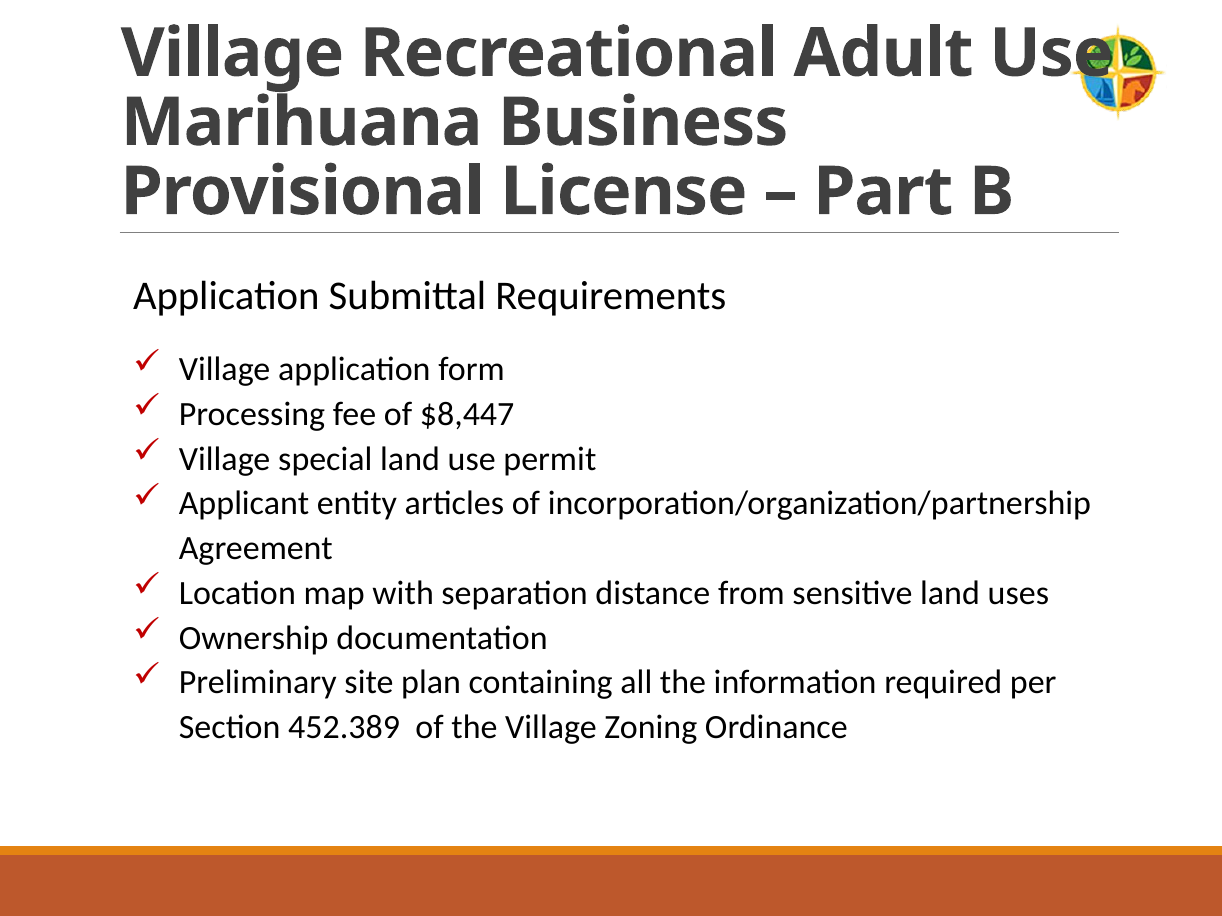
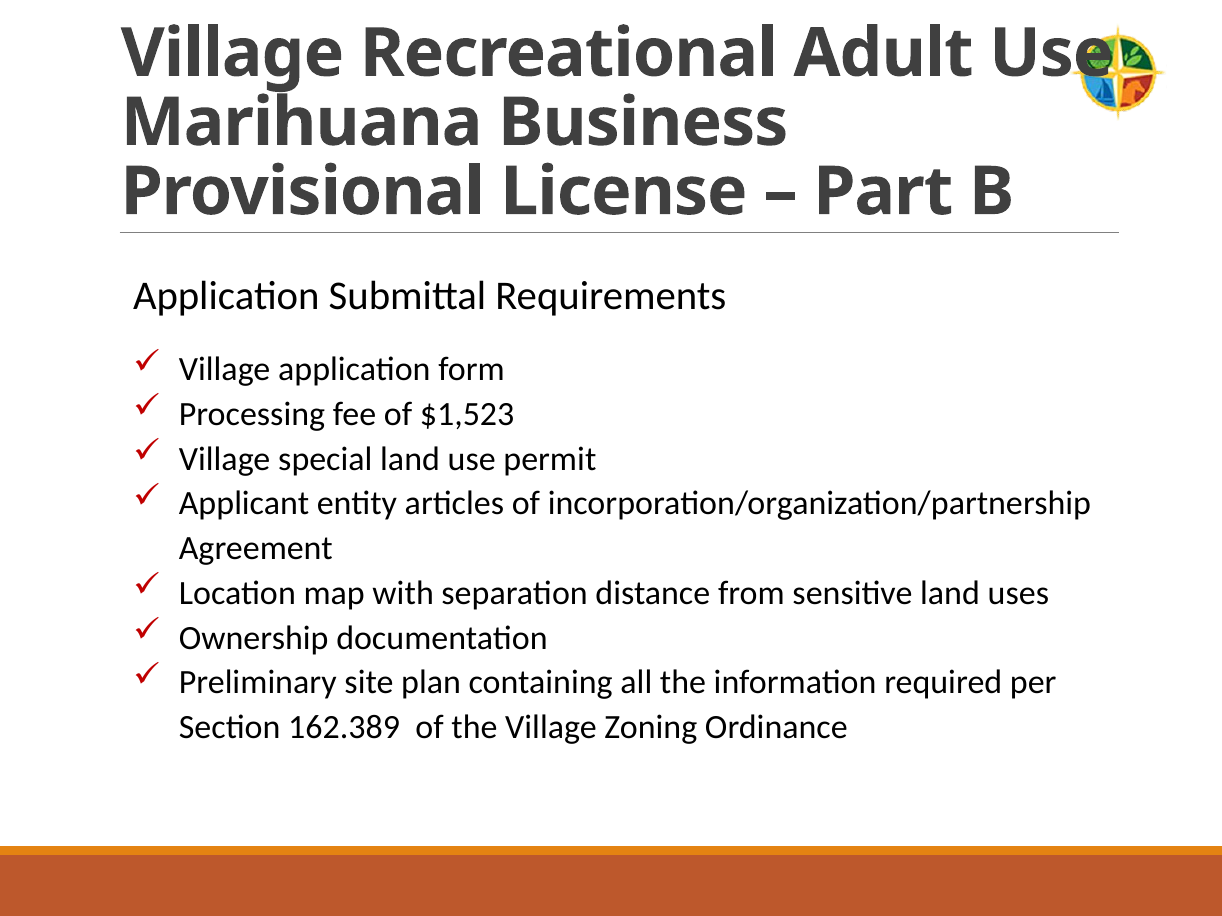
$8,447: $8,447 -> $1,523 (467, 414)
452.389: 452.389 -> 162.389 (344, 728)
